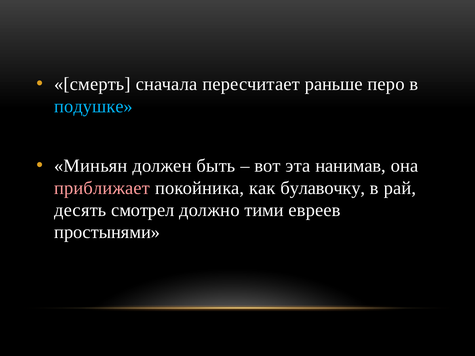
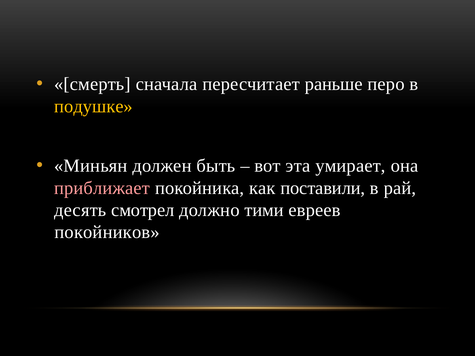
подушке colour: light blue -> yellow (94, 106)
нанимав: нанимав -> умирает (350, 166)
булавочку: булавочку -> поставили (323, 188)
простынями: простынями -> покойников (107, 232)
